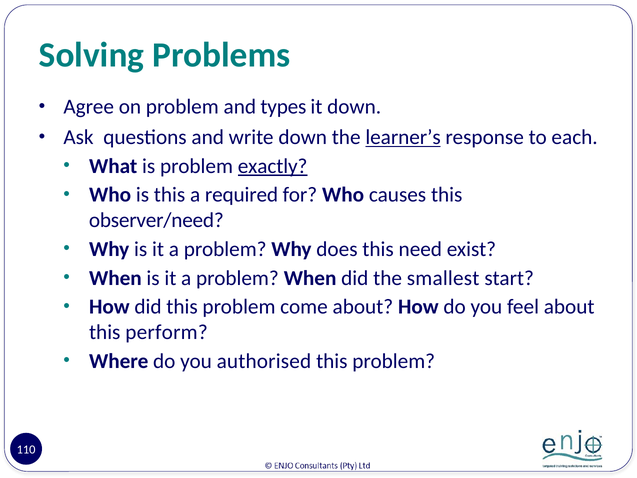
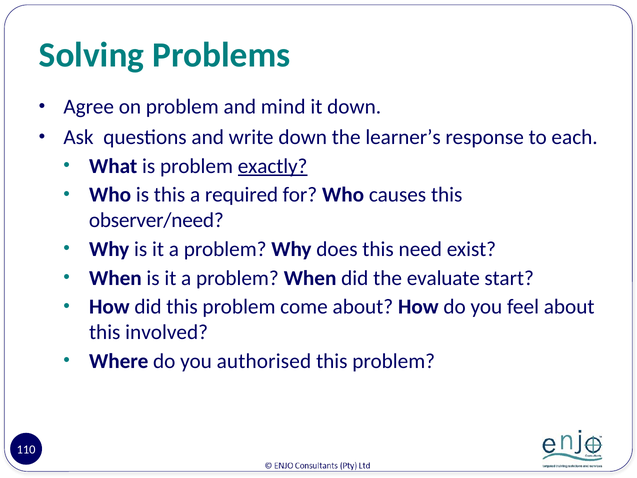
types: types -> mind (283, 107)
learner’s underline: present -> none (403, 137)
smallest: smallest -> evaluate (443, 278)
perform: perform -> involved (167, 332)
